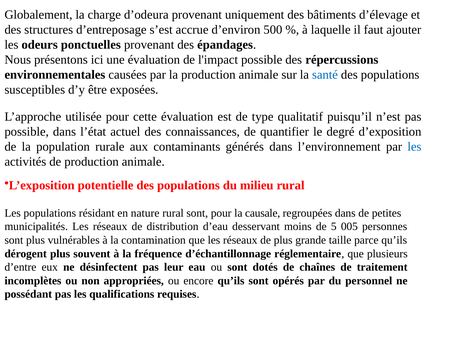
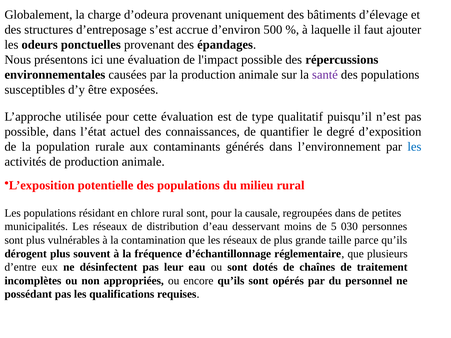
santé colour: blue -> purple (325, 75)
nature: nature -> chlore (145, 213)
005: 005 -> 030 (349, 227)
